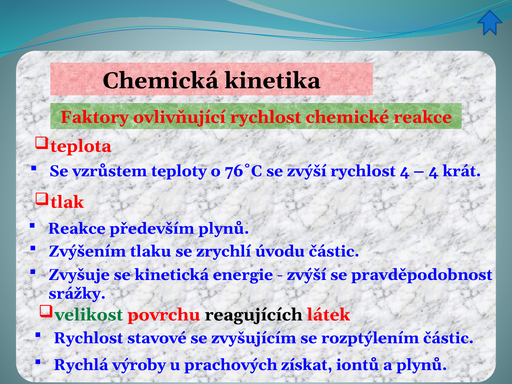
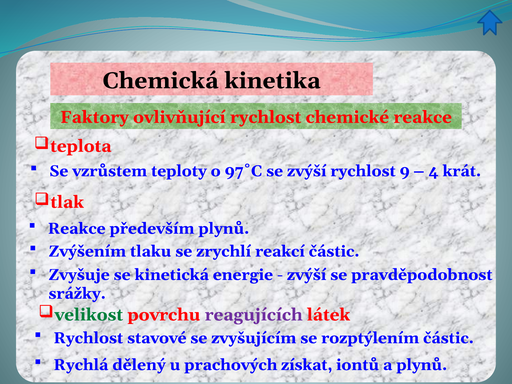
76˚C: 76˚C -> 97˚C (243, 171)
rychlost 4: 4 -> 9 (405, 171)
úvodu: úvodu -> reakcí (280, 251)
reagujících colour: black -> purple (254, 315)
výroby: výroby -> dělený (139, 365)
